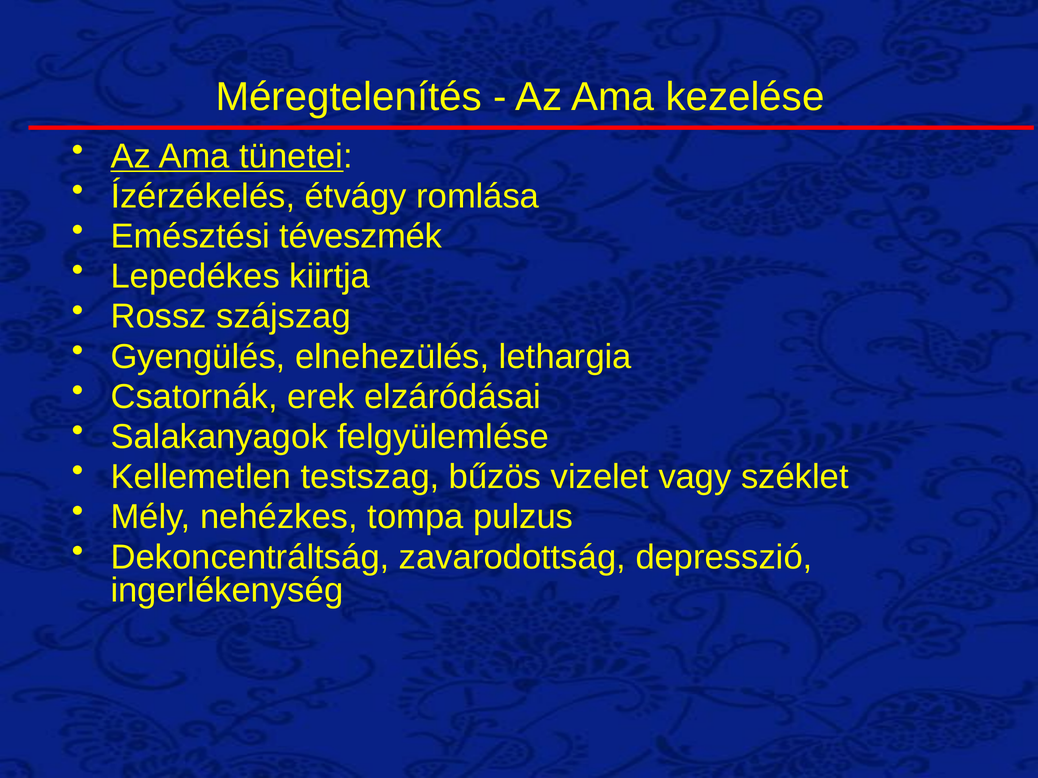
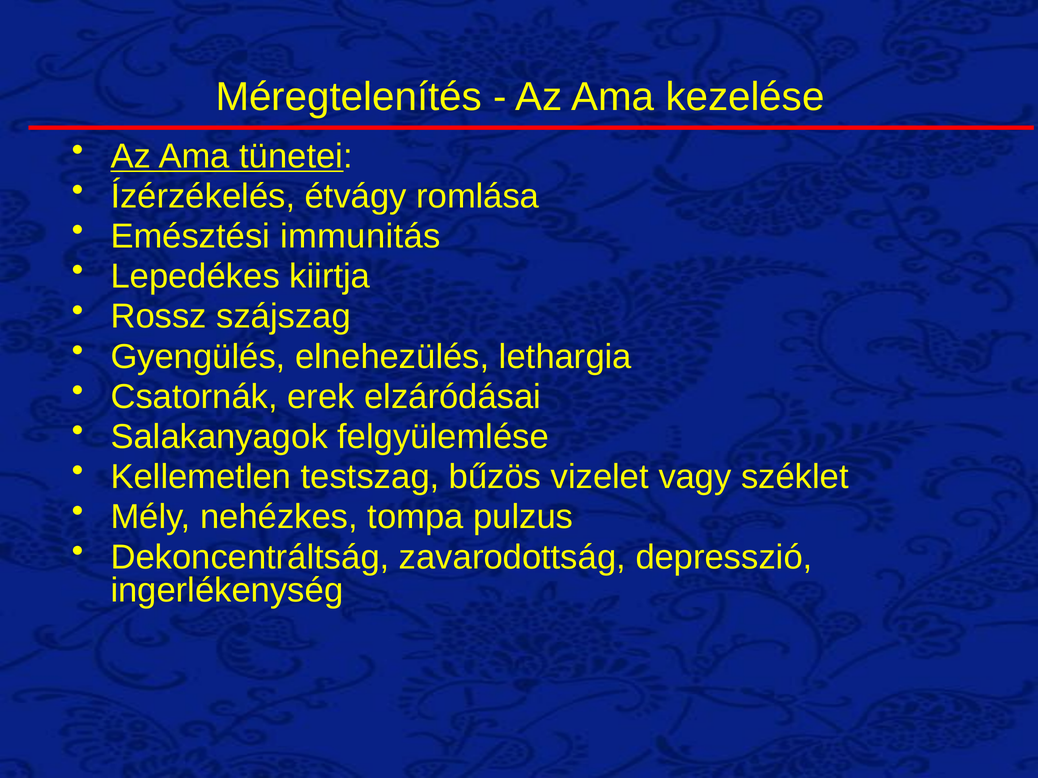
téveszmék: téveszmék -> immunitás (360, 236)
